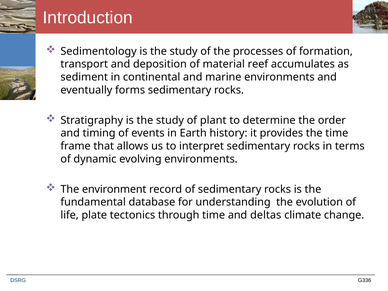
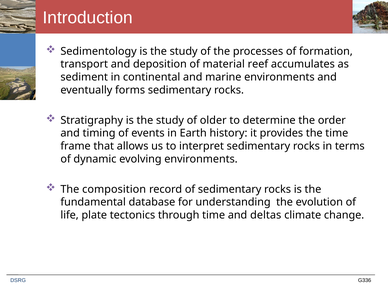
plant: plant -> older (213, 120)
environment: environment -> composition (114, 189)
